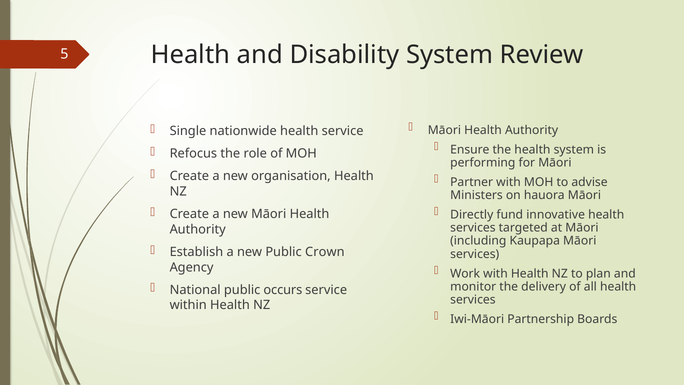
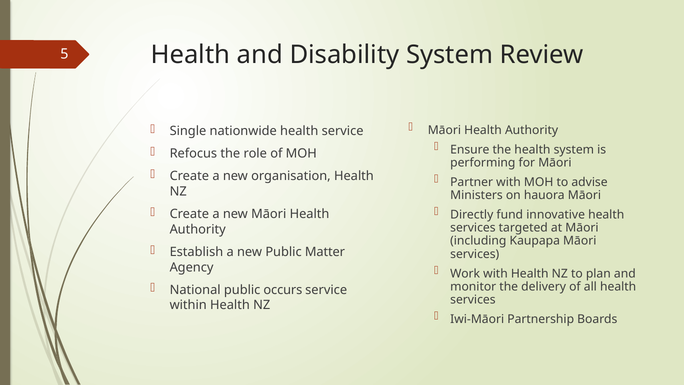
Crown: Crown -> Matter (325, 252)
